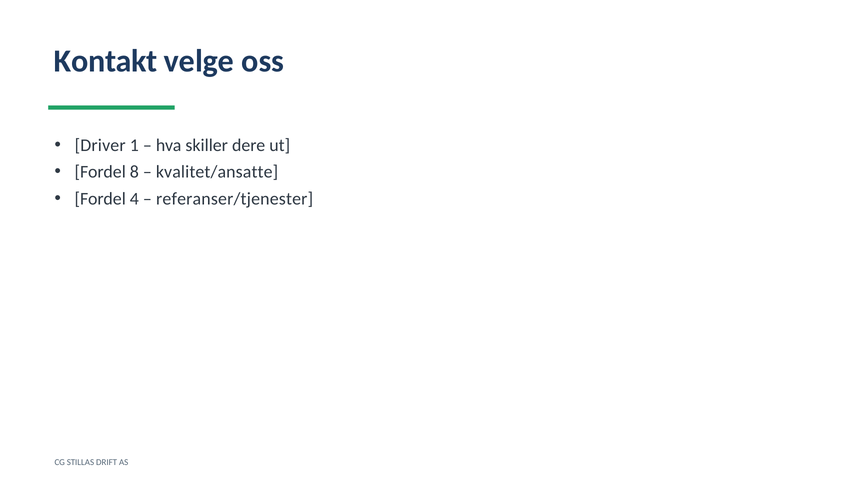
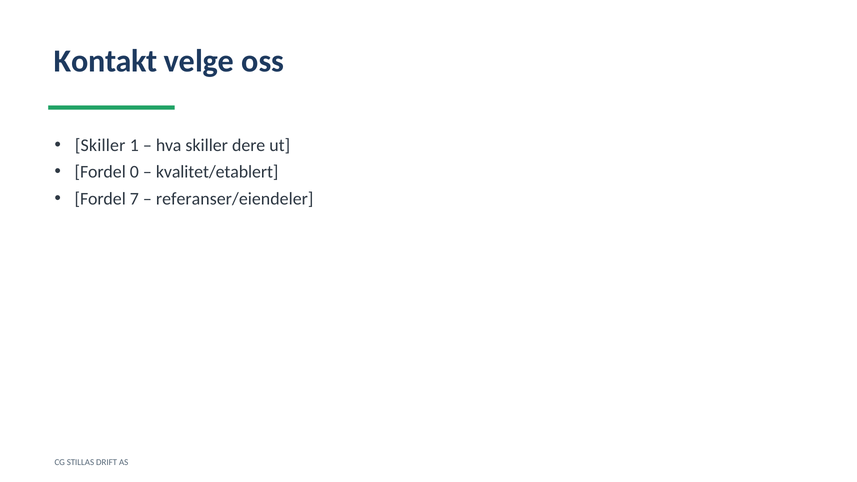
Driver: Driver -> Skiller (100, 145)
8: 8 -> 0 (134, 172)
kvalitet/ansatte: kvalitet/ansatte -> kvalitet/etablert (217, 172)
4: 4 -> 7 (134, 199)
referanser/tjenester: referanser/tjenester -> referanser/eiendeler (235, 199)
